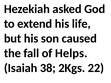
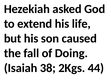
Helps: Helps -> Doing (71, 53)
22: 22 -> 44 (96, 68)
